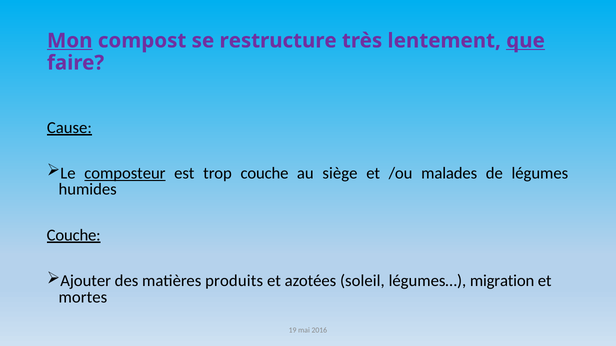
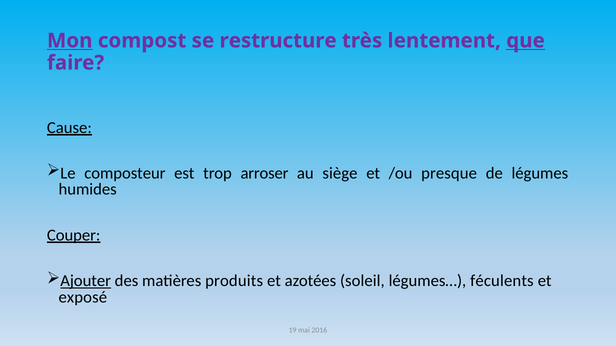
composteur underline: present -> none (125, 174)
trop couche: couche -> arroser (265, 174)
malades: malades -> presque (449, 174)
Couche: Couche -> Couper (74, 235)
Ajouter underline: none -> present (86, 281)
migration: migration -> féculents (502, 281)
mortes: mortes -> exposé (83, 297)
